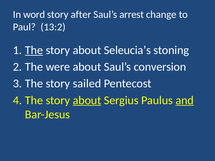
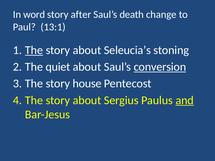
arrest: arrest -> death (132, 15)
13:2: 13:2 -> 13:1 (53, 27)
were: were -> quiet (58, 67)
conversion underline: none -> present (160, 67)
sailed: sailed -> house (87, 84)
about underline: present -> none (87, 100)
